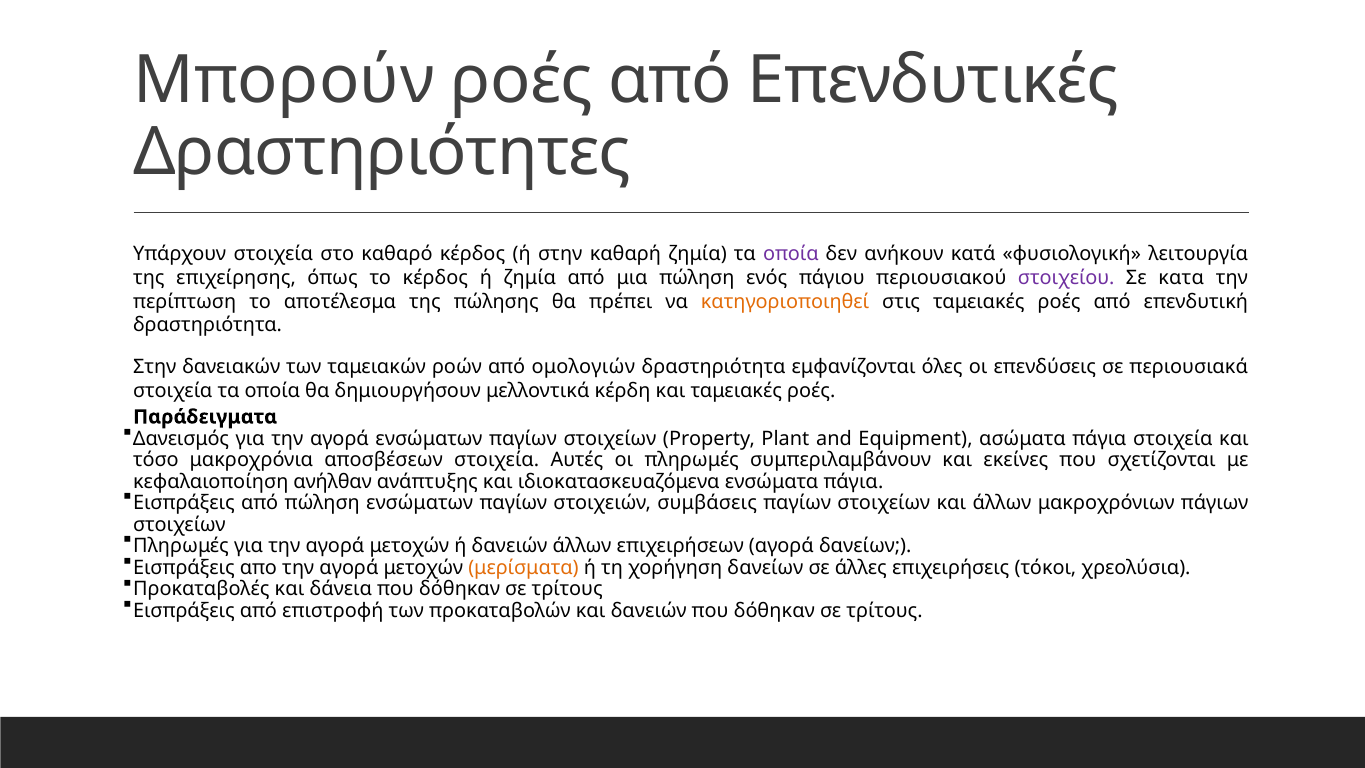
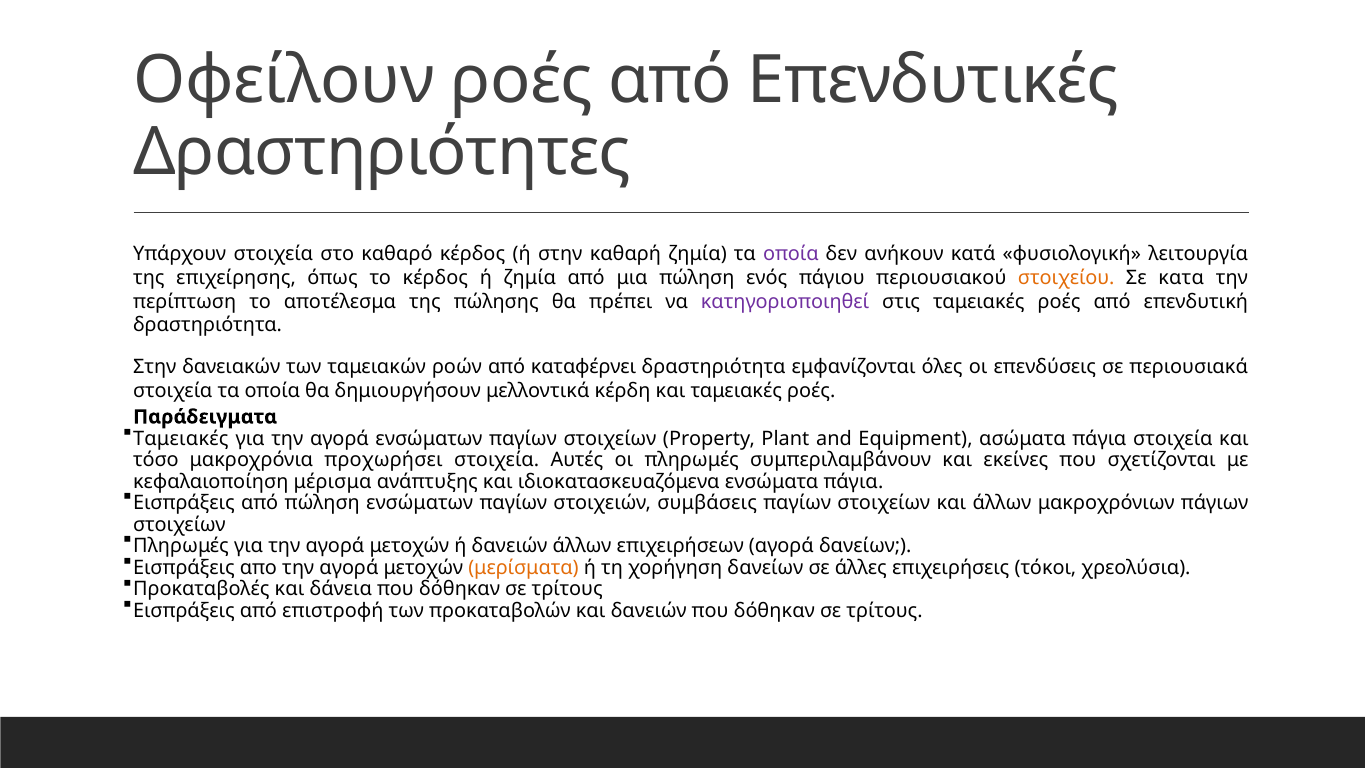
Μπορούν: Μπορούν -> Οφείλουν (284, 81)
στοιχείου colour: purple -> orange (1066, 278)
κατηγοριοποιηθεί colour: orange -> purple (785, 302)
ομολογιών: ομολογιών -> καταφέρνει (584, 367)
Δανεισμός: Δανεισμός -> Ταμειακές (181, 438)
αποσβέσεων: αποσβέσεων -> προχωρήσει (384, 460)
ανήλθαν: ανήλθαν -> μέρισμα (333, 481)
